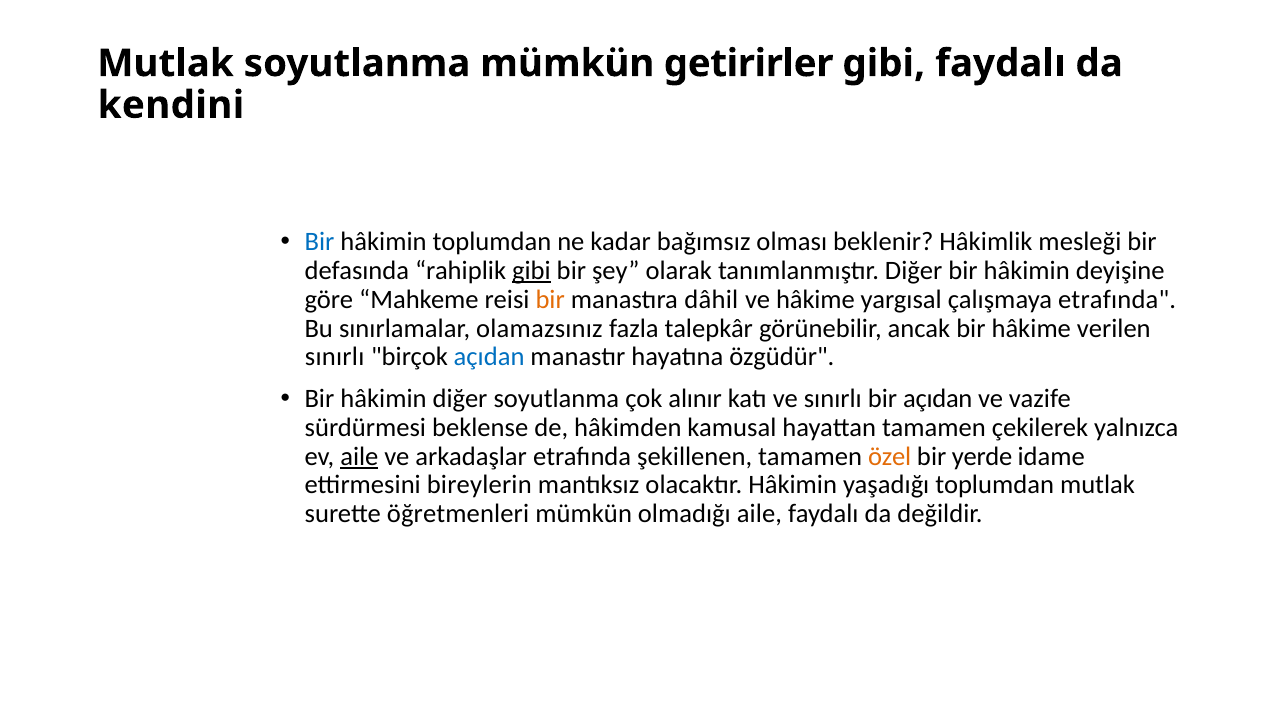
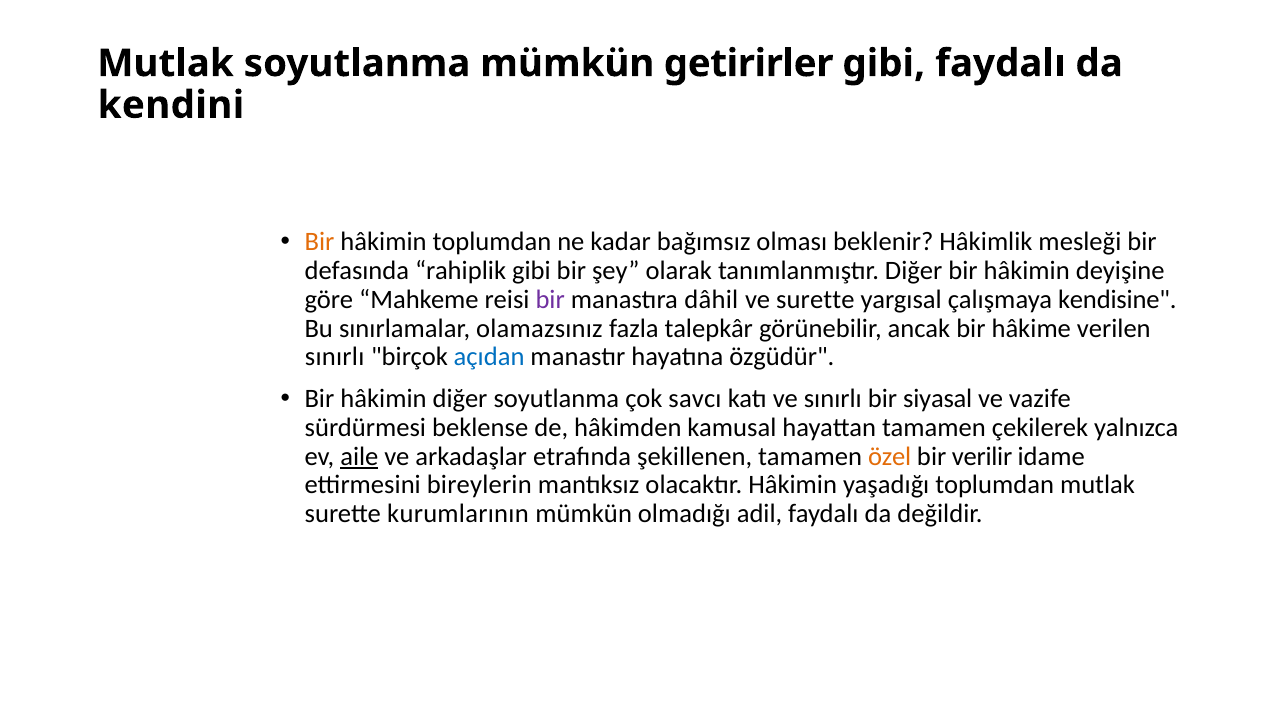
Bir colour: blue -> orange (320, 242)
gibi underline: present -> none (531, 271)
bir colour: orange -> purple (550, 300)
ve hâkime: hâkime -> surette (815, 300)
çalışmaya etrafında: etrafında -> kendisine (1117, 300)
alınır: alınır -> savcı (695, 399)
bir açıdan: açıdan -> siyasal (938, 399)
yerde: yerde -> verilir (982, 457)
öğretmenleri: öğretmenleri -> kurumlarının (458, 514)
olmadığı aile: aile -> adil (760, 514)
